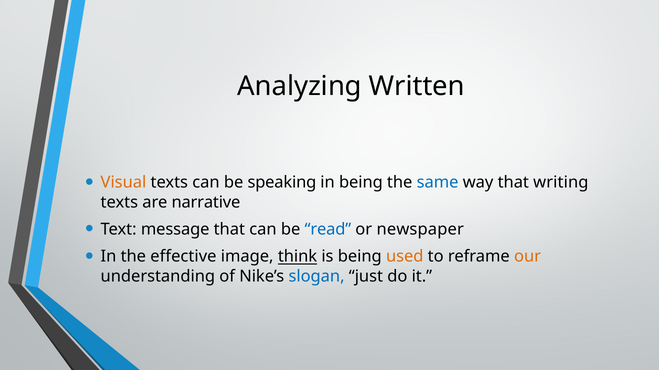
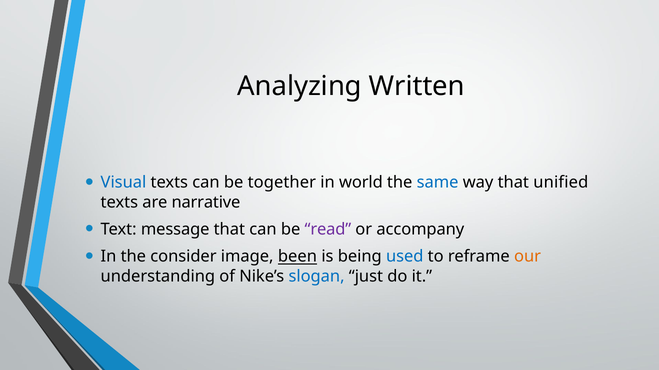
Visual colour: orange -> blue (123, 183)
speaking: speaking -> together (282, 183)
in being: being -> world (361, 183)
writing: writing -> unified (561, 183)
read colour: blue -> purple (328, 230)
newspaper: newspaper -> accompany (420, 230)
effective: effective -> consider (183, 257)
think: think -> been (297, 257)
used colour: orange -> blue (405, 257)
